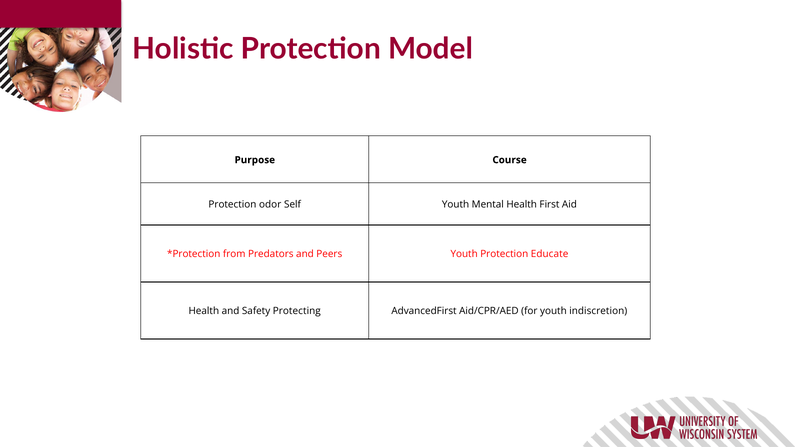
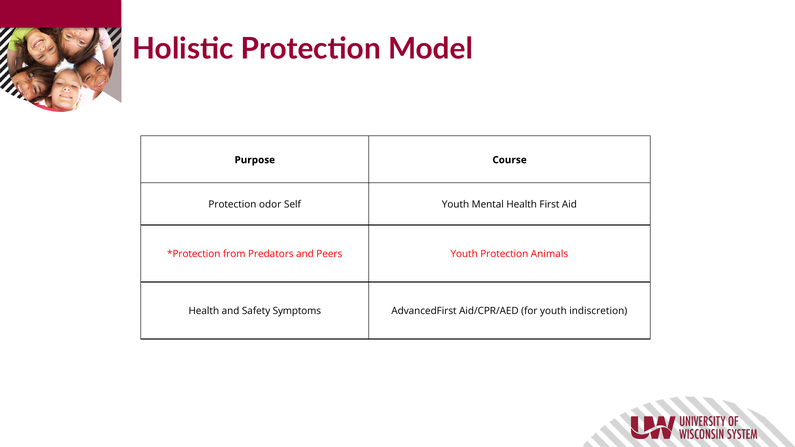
Educate: Educate -> Animals (550, 254)
Protecting: Protecting -> Symptoms (297, 311)
